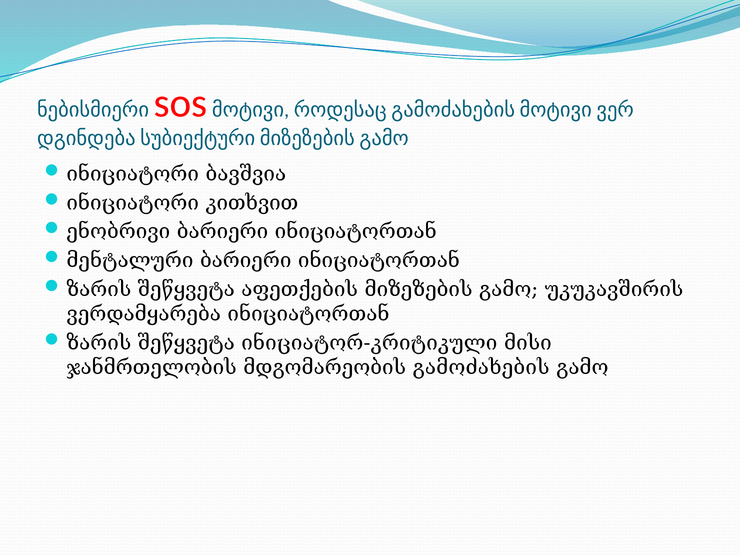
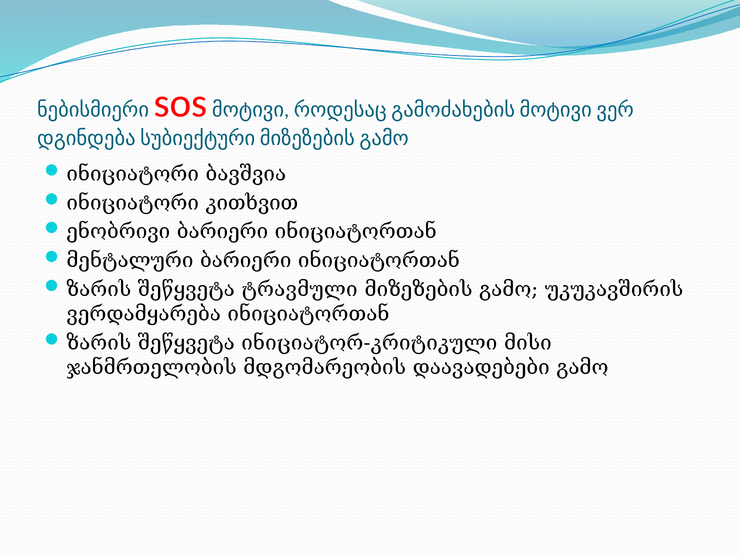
აფეთქების: აფეთქების -> ტრავმული (300, 289)
გამოძახების: გამოძახების -> დაავადებები (481, 368)
